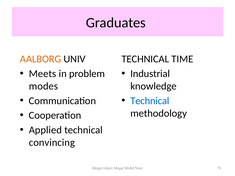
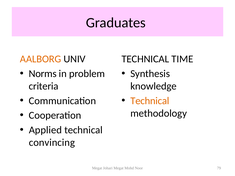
Meets: Meets -> Norms (43, 74)
Industrial: Industrial -> Synthesis (150, 74)
modes: modes -> criteria (44, 86)
Technical colour: blue -> orange (150, 101)
